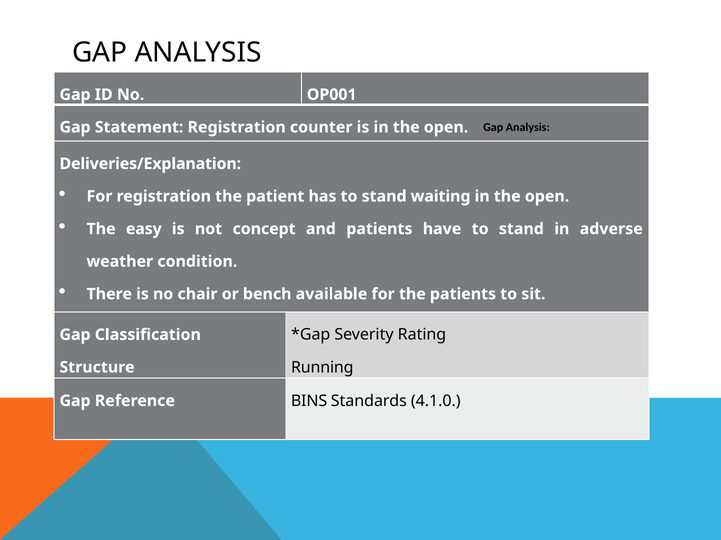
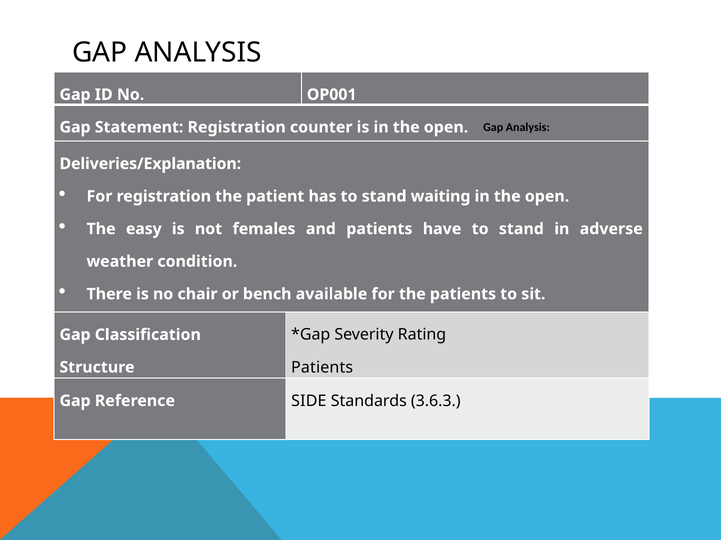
concept: concept -> females (264, 229)
Running: Running -> Patients (322, 368)
BINS: BINS -> SIDE (309, 401)
4.1.0: 4.1.0 -> 3.6.3 (436, 401)
